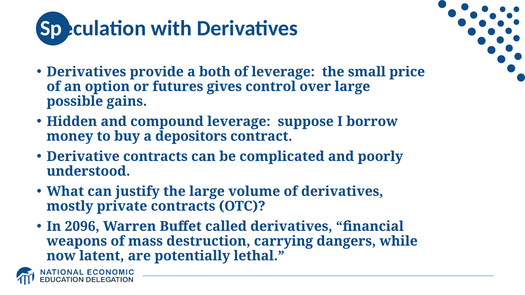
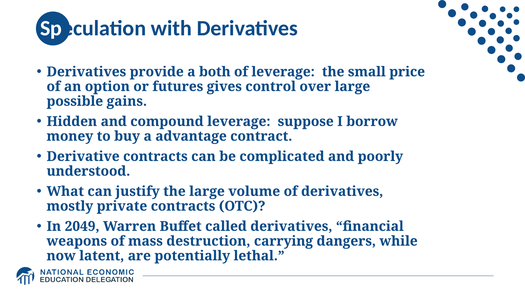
depositors: depositors -> advantage (191, 136)
2096: 2096 -> 2049 (82, 227)
